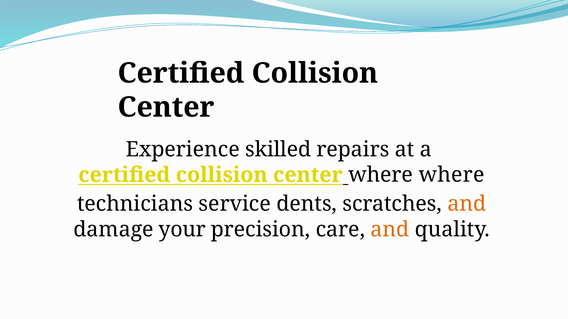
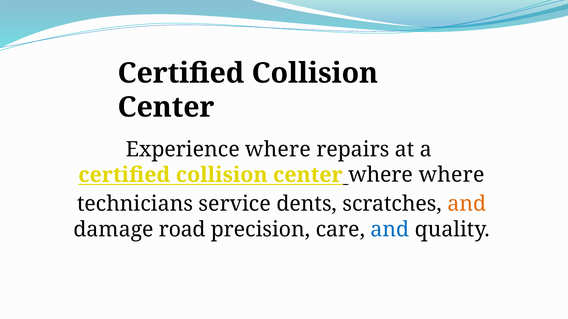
Experience skilled: skilled -> where (278, 150)
your: your -> road (182, 230)
and colour: orange -> blue (390, 230)
